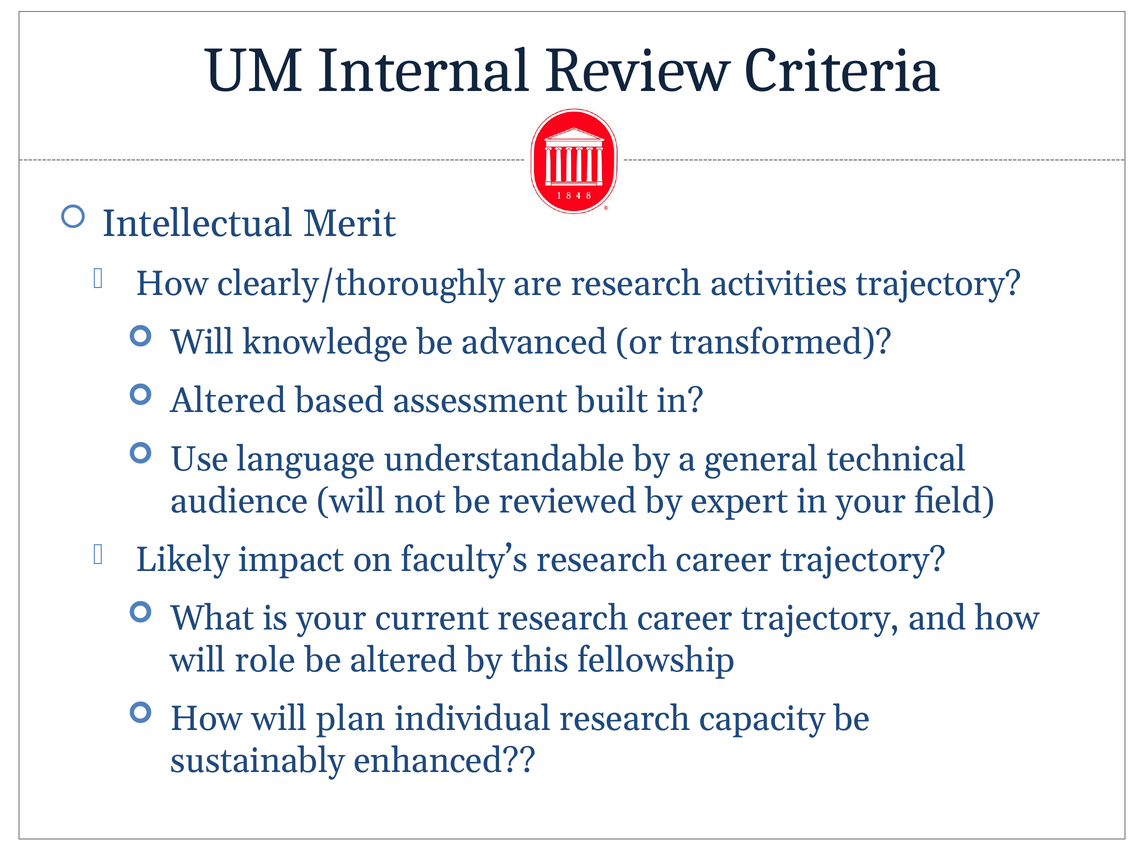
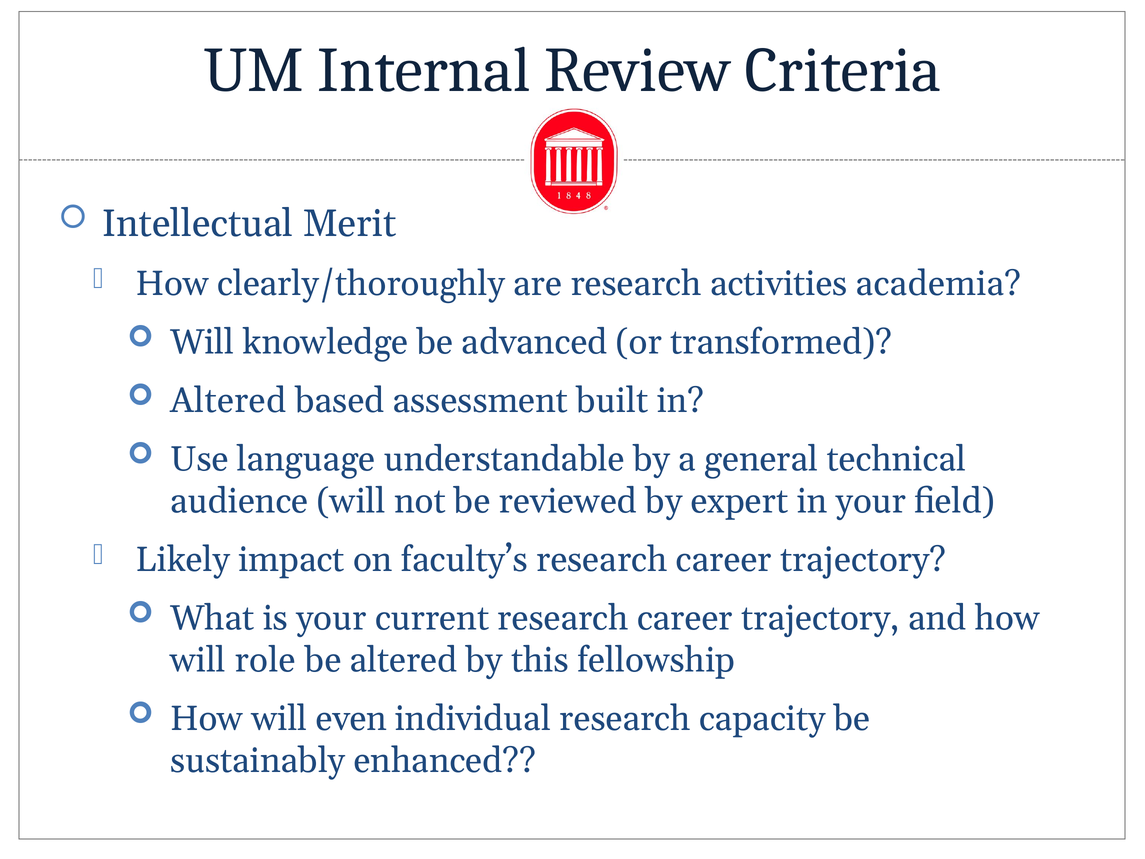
activities trajectory: trajectory -> academia (939, 284)
plan: plan -> even (351, 719)
